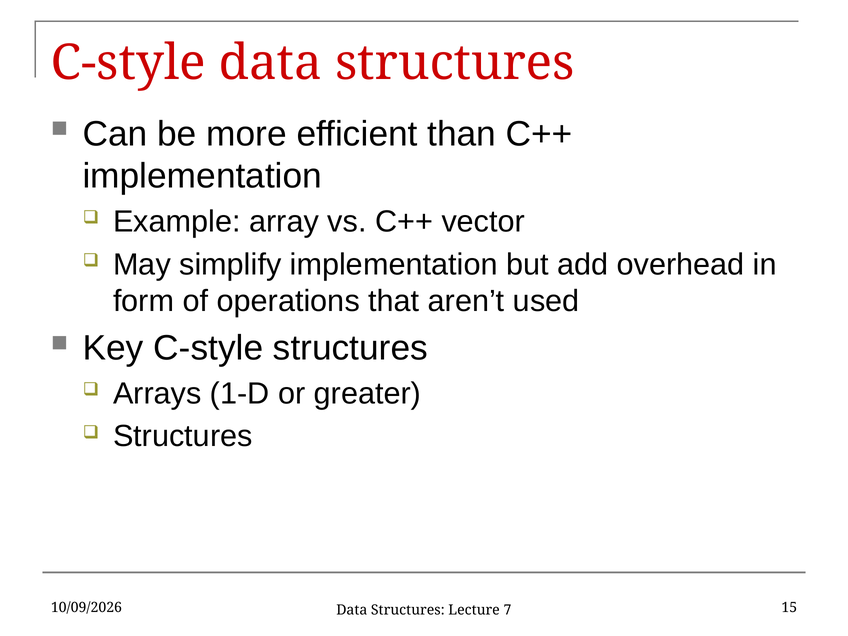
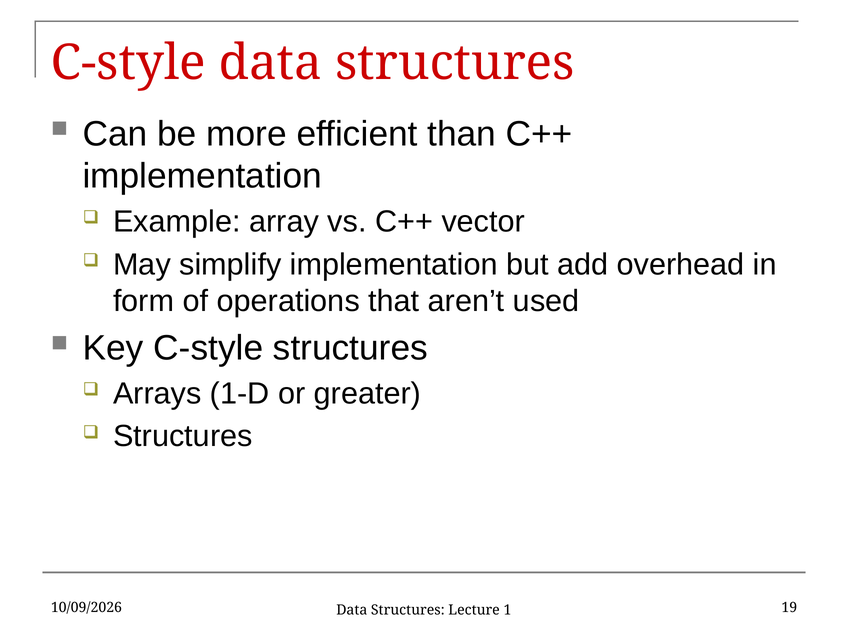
15: 15 -> 19 (789, 607)
7: 7 -> 1 (507, 610)
